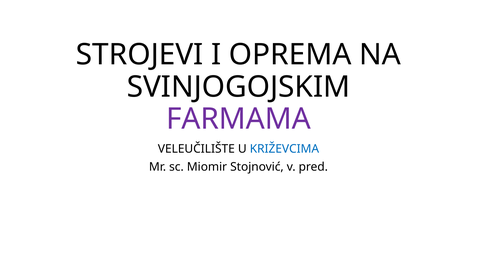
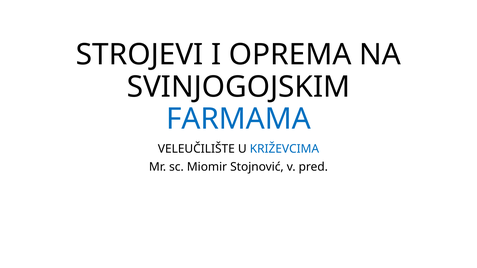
FARMAMA colour: purple -> blue (239, 119)
